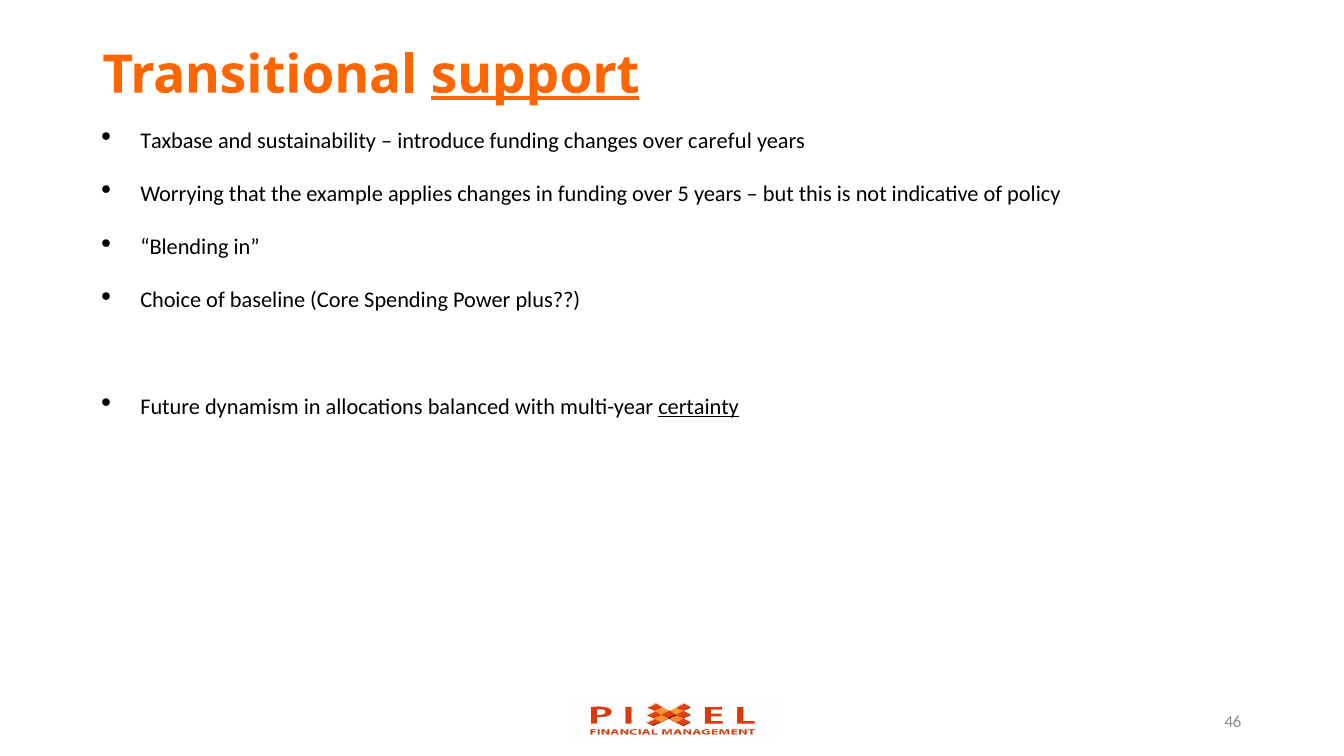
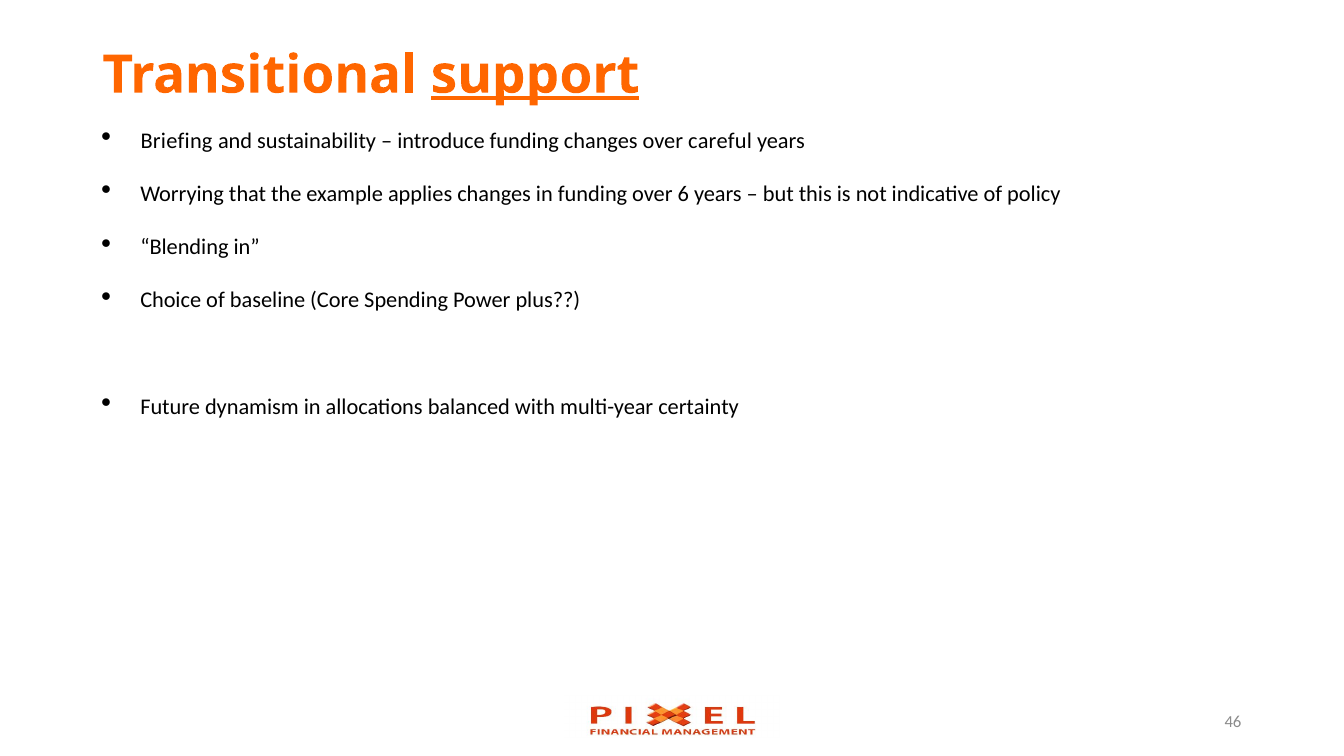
Taxbase: Taxbase -> Briefing (177, 141)
5: 5 -> 6 (683, 194)
certainty underline: present -> none (699, 407)
